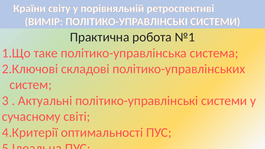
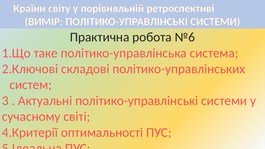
№1: №1 -> №6 (185, 37)
